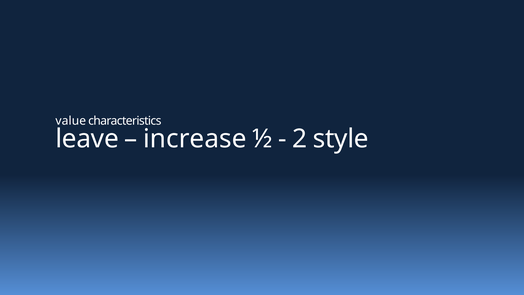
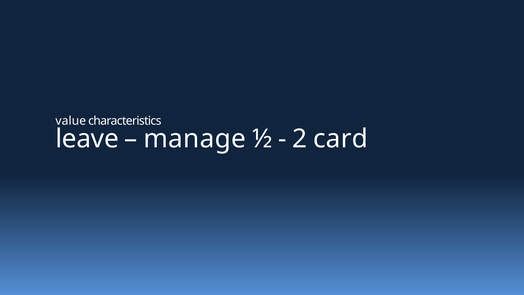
increase: increase -> manage (195, 139)
style: style -> card (340, 139)
